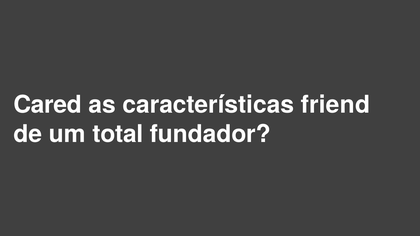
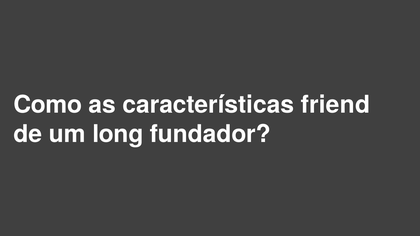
Cared: Cared -> Como (48, 105)
total: total -> long (118, 134)
